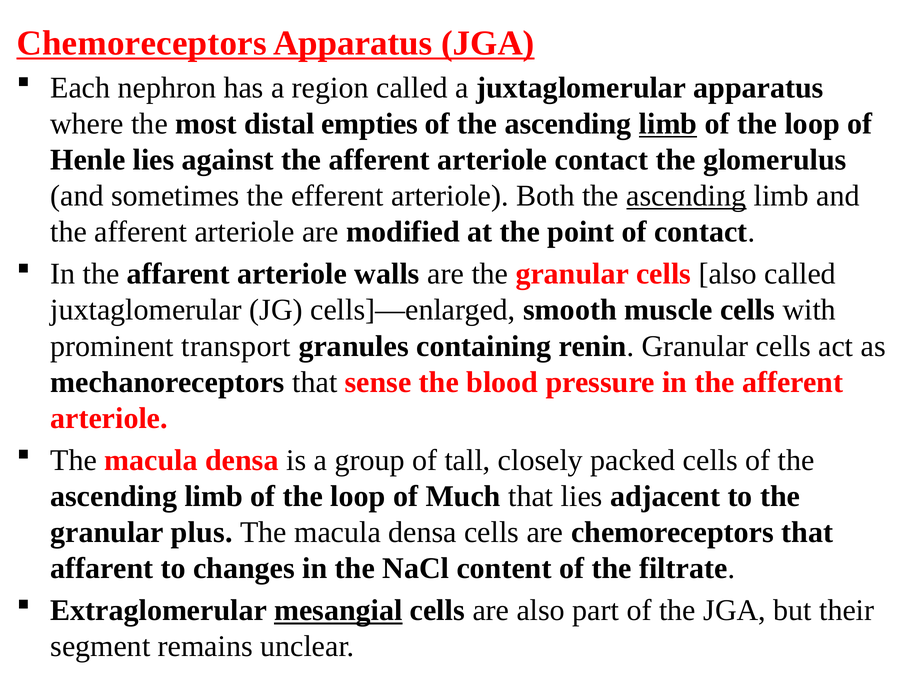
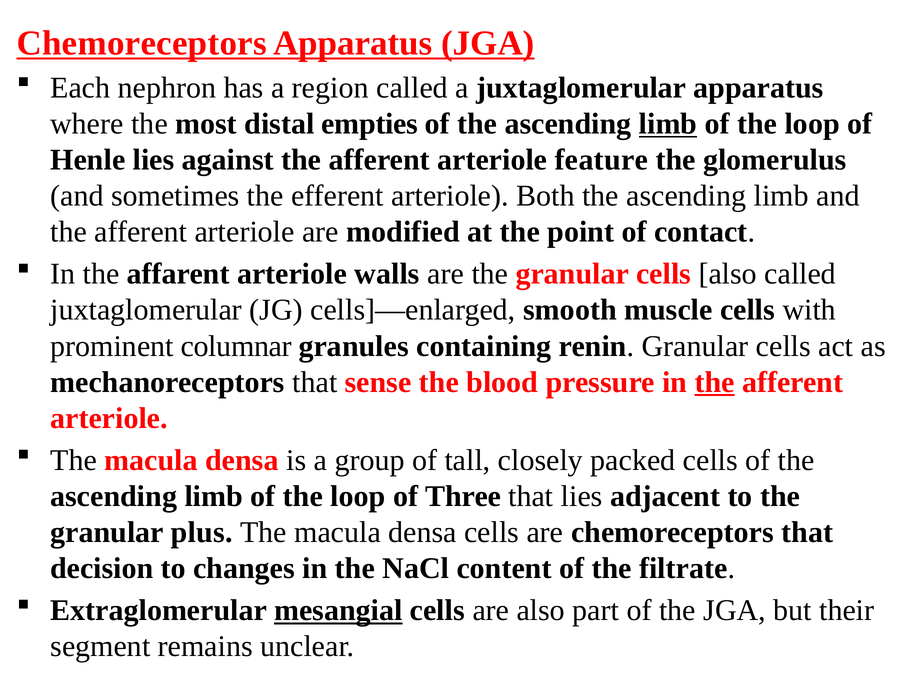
arteriole contact: contact -> feature (601, 160)
ascending underline: present -> none (686, 196)
transport: transport -> columnar (236, 346)
the underline: none -> present (715, 382)
Much: Much -> Three (463, 496)
affarent: affarent -> decision (102, 568)
